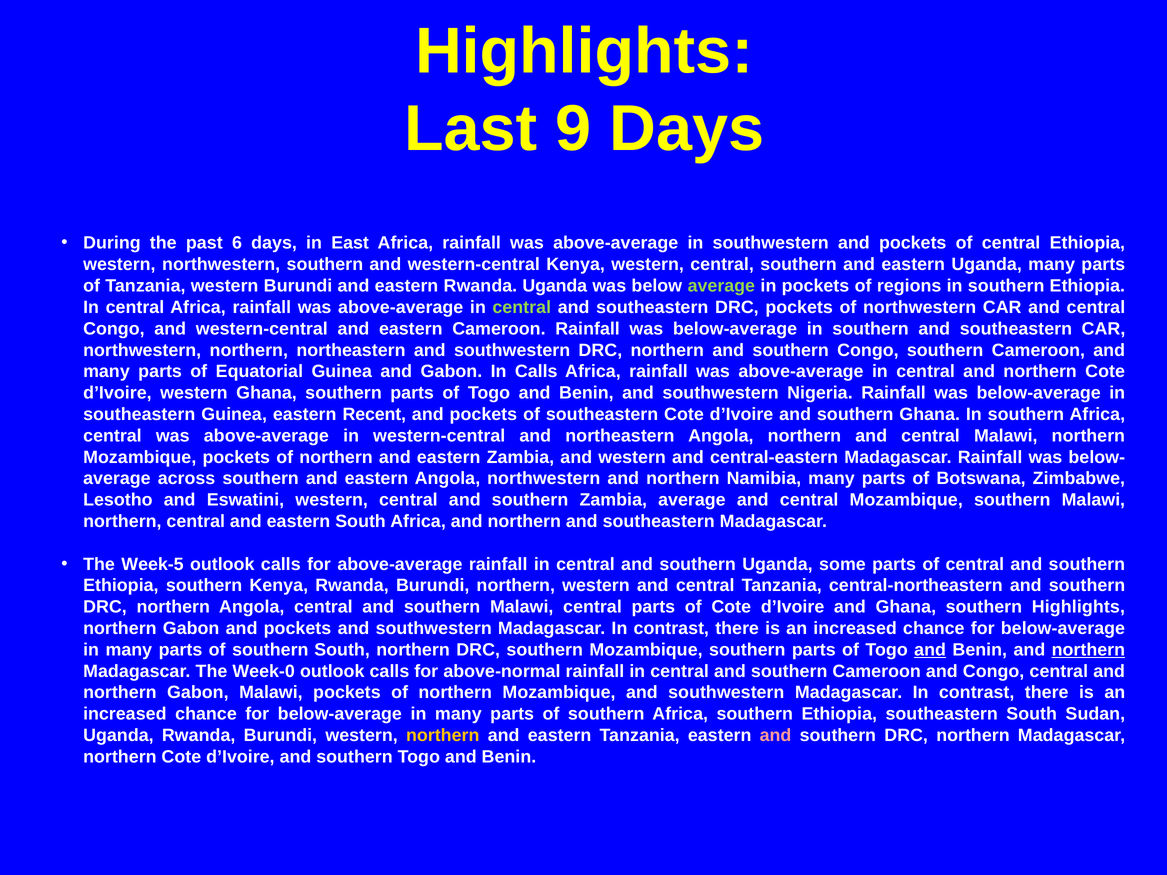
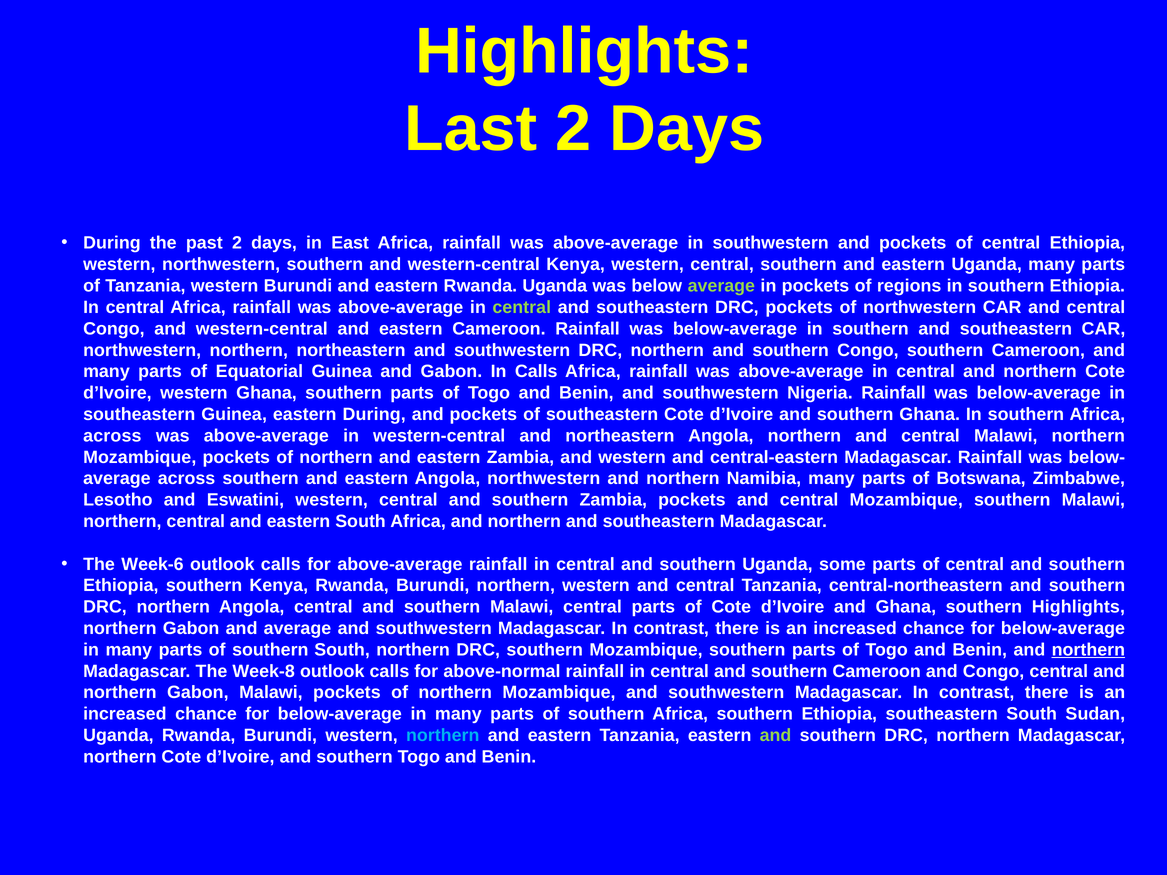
Last 9: 9 -> 2 (573, 129)
past 6: 6 -> 2 (237, 243)
eastern Recent: Recent -> During (374, 414)
central: central -> across (112, 436)
Zambia average: average -> pockets (692, 500)
Week-5: Week-5 -> Week-6 (152, 564)
Gabon and pockets: pockets -> average (297, 629)
and underline: present -> none (930, 650)
Week-0: Week-0 -> Week-8 (264, 671)
northern colour: yellow -> light blue (443, 736)
and colour: pink -> light green (776, 736)
